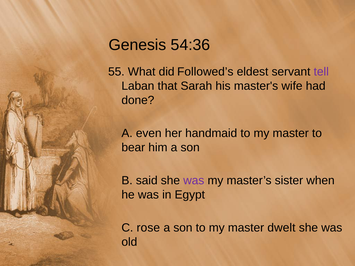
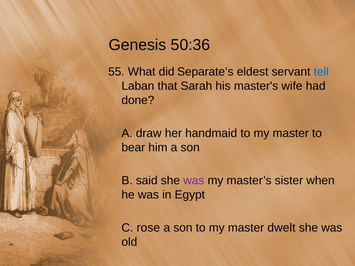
54:36: 54:36 -> 50:36 (190, 45)
Followed’s: Followed’s -> Separate’s (205, 72)
tell colour: purple -> blue (321, 72)
even: even -> draw (149, 133)
